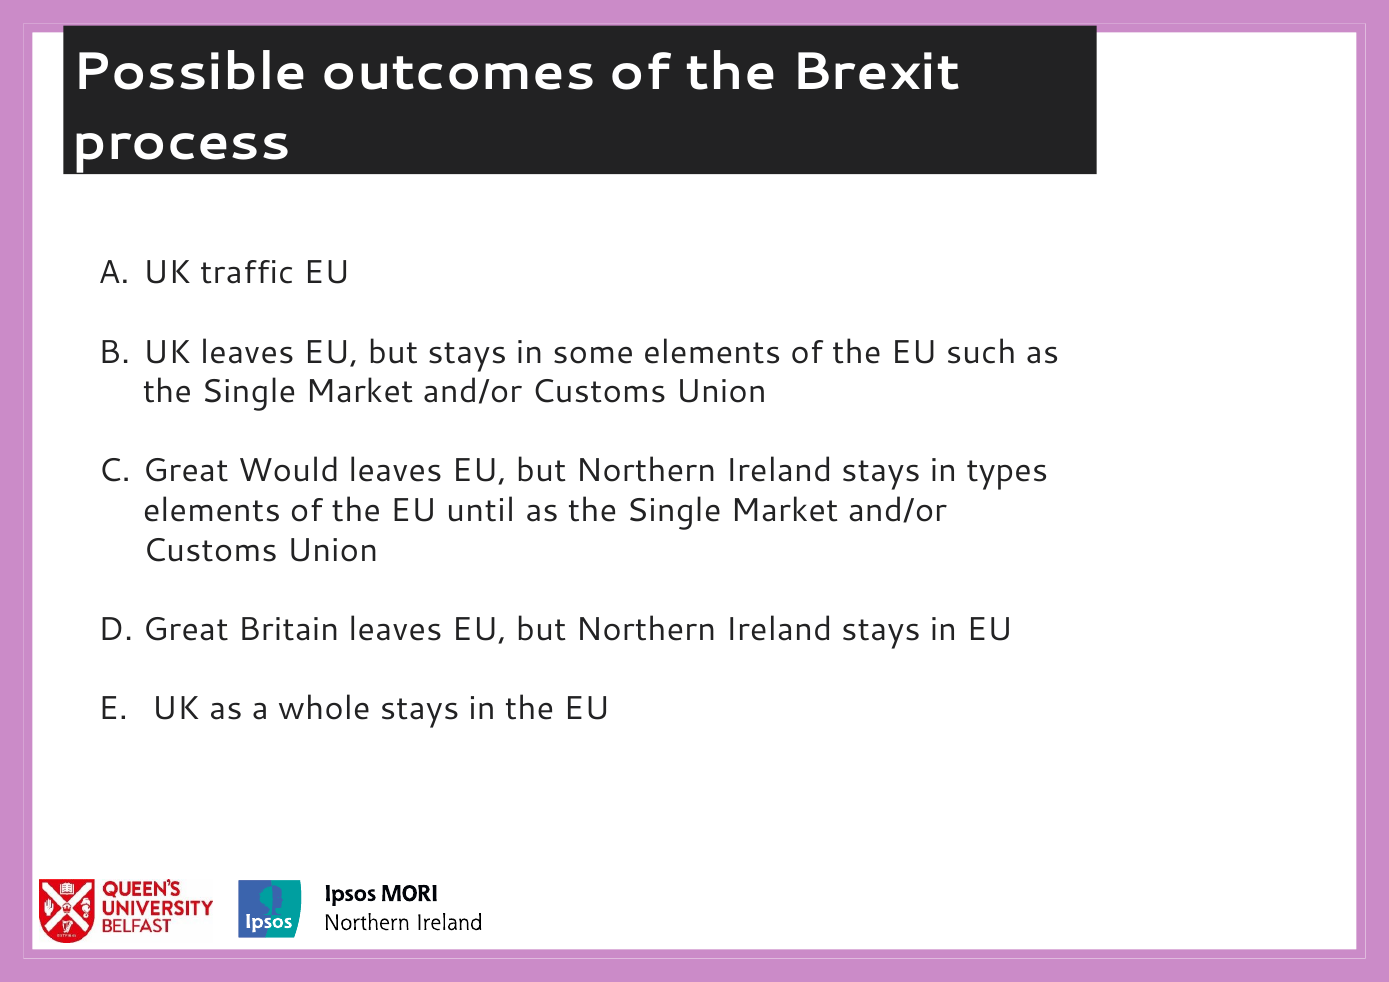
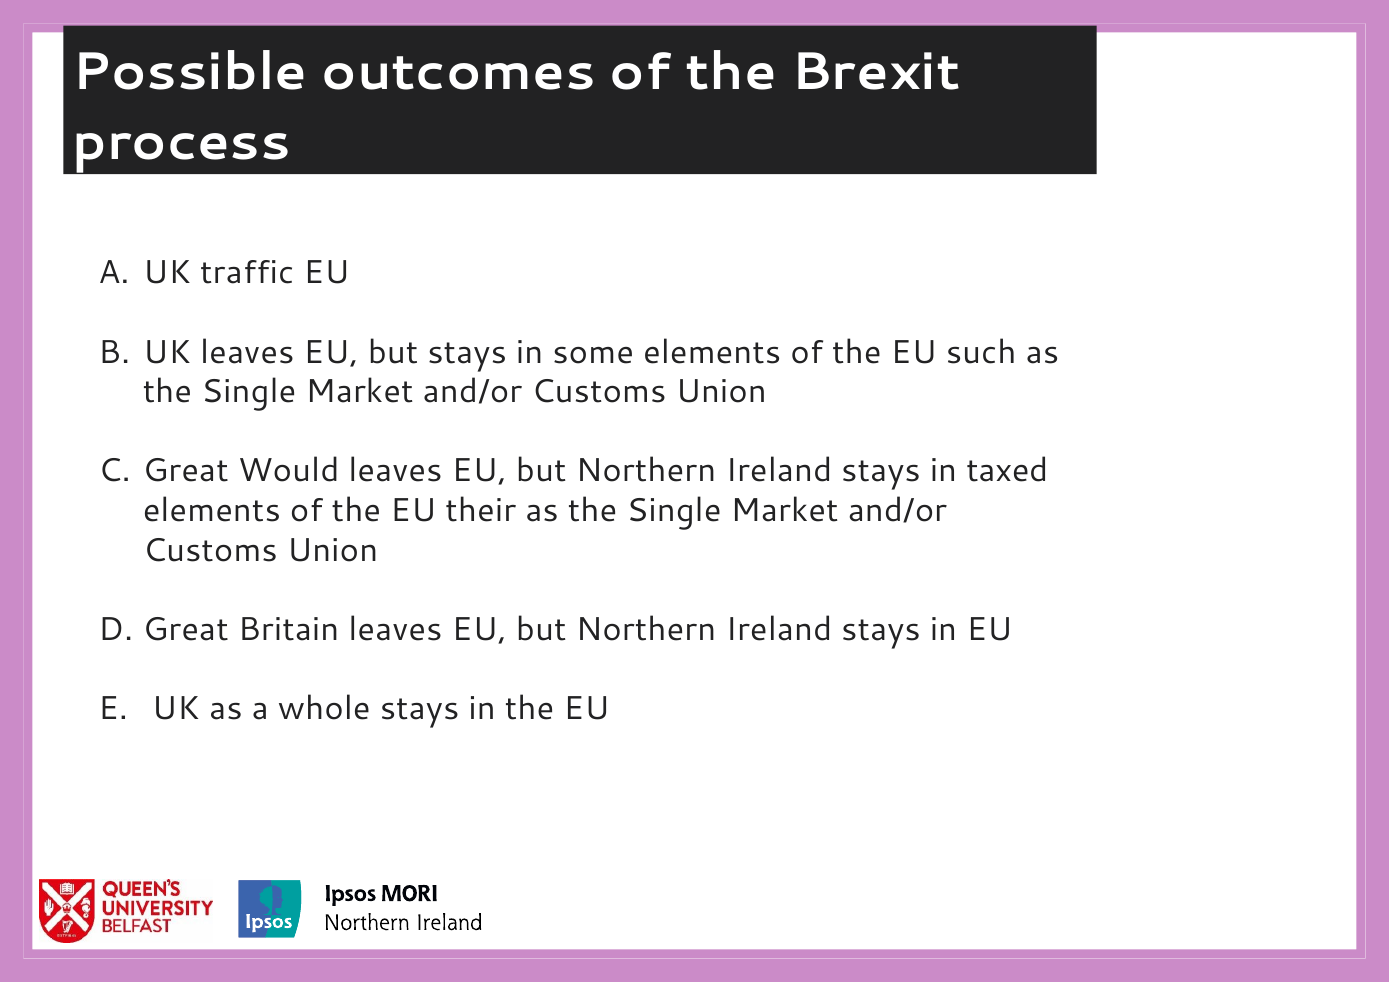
types: types -> taxed (1007, 471)
until: until -> their (481, 511)
